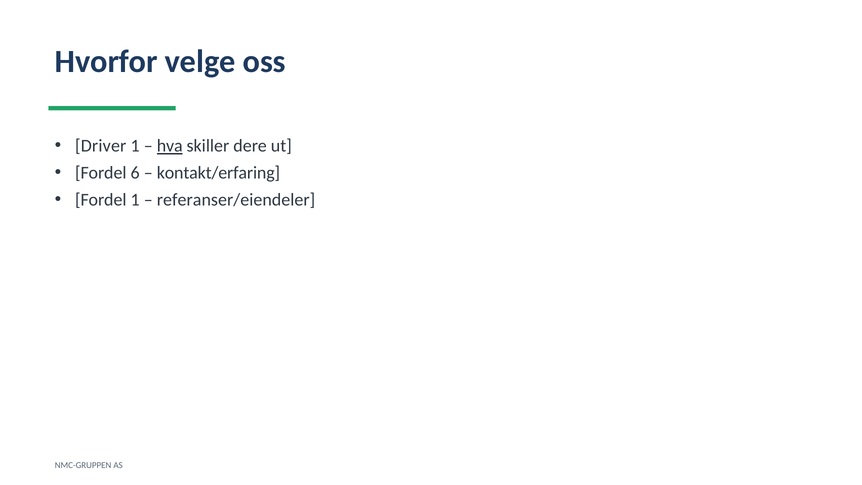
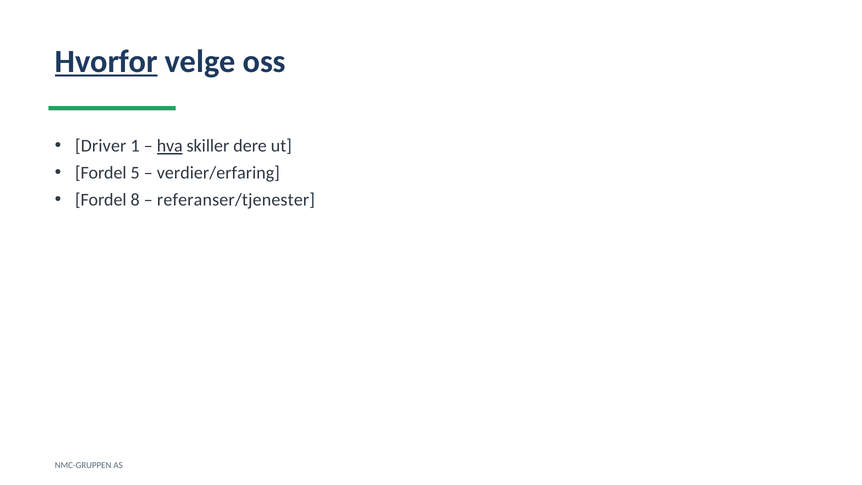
Hvorfor underline: none -> present (106, 62)
6: 6 -> 5 (135, 173)
kontakt/erfaring: kontakt/erfaring -> verdier/erfaring (218, 173)
Fordel 1: 1 -> 8 (135, 200)
referanser/eiendeler: referanser/eiendeler -> referanser/tjenester (236, 200)
